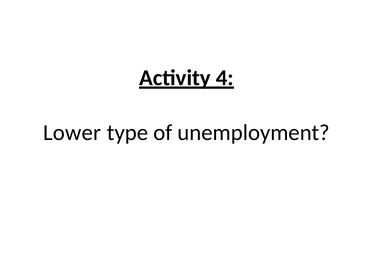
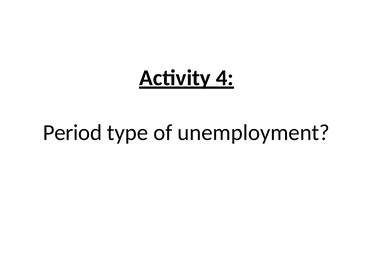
Lower: Lower -> Period (72, 132)
